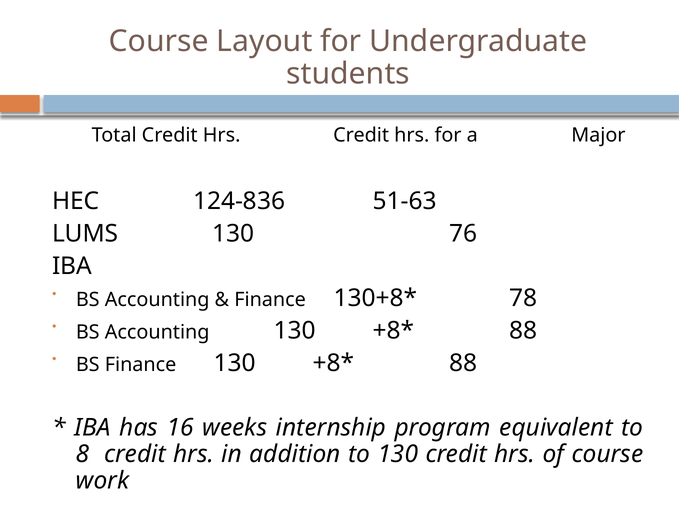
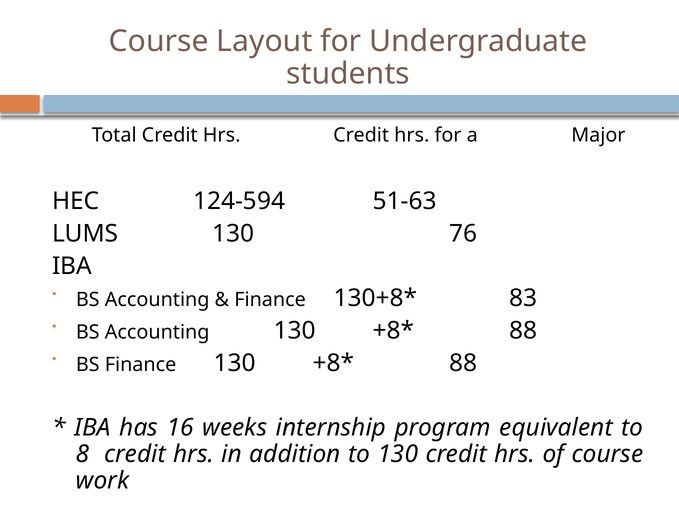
124-836: 124-836 -> 124-594 (239, 201)
78: 78 -> 83 (523, 298)
